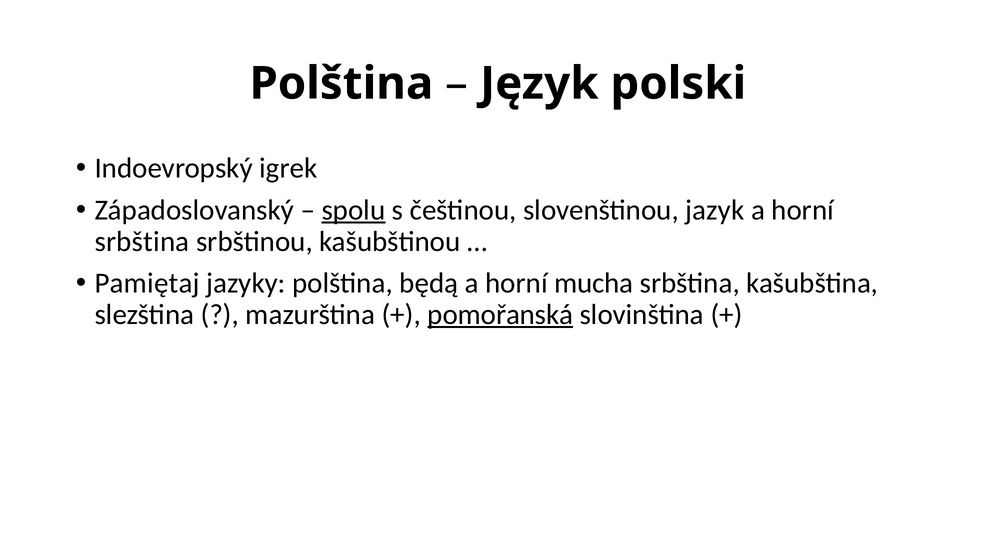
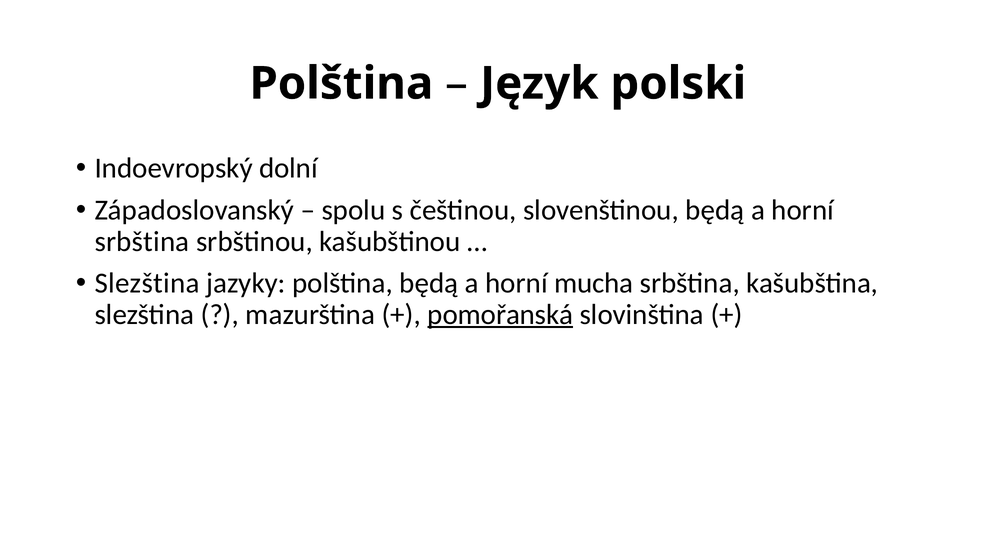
igrek: igrek -> dolní (288, 168)
spolu underline: present -> none (353, 210)
slovenštinou jazyk: jazyk -> będą (715, 210)
Pamiętaj: Pamiętaj -> Slezština (147, 283)
